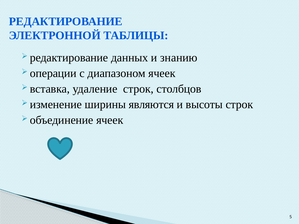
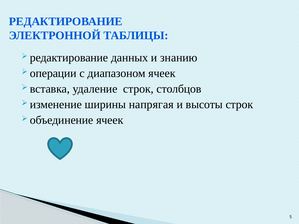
являются: являются -> напрягая (151, 105)
